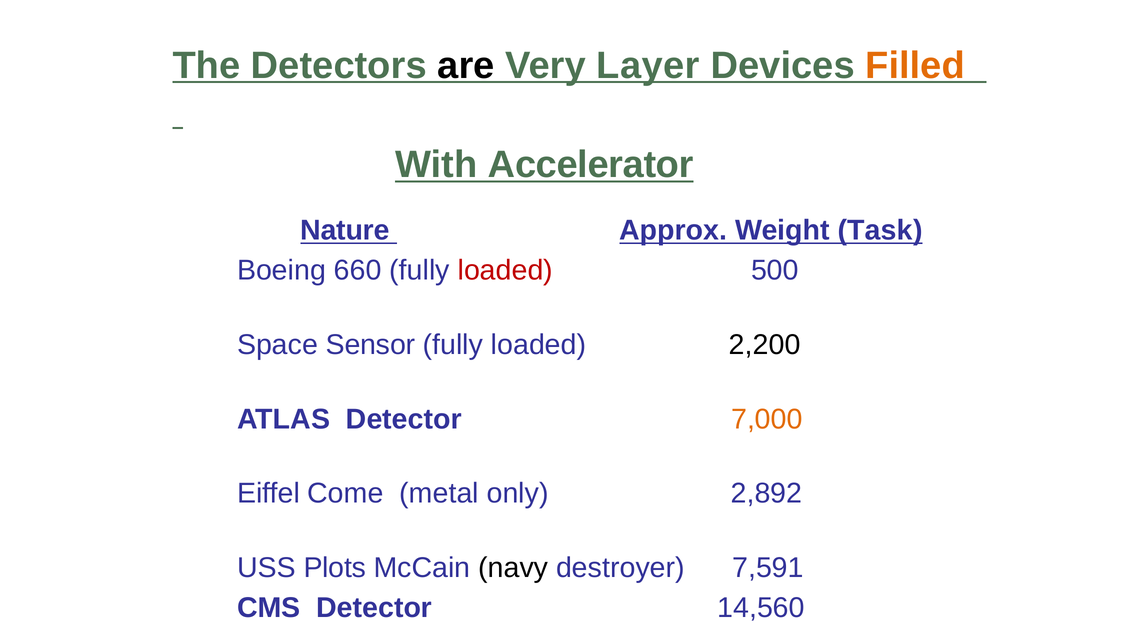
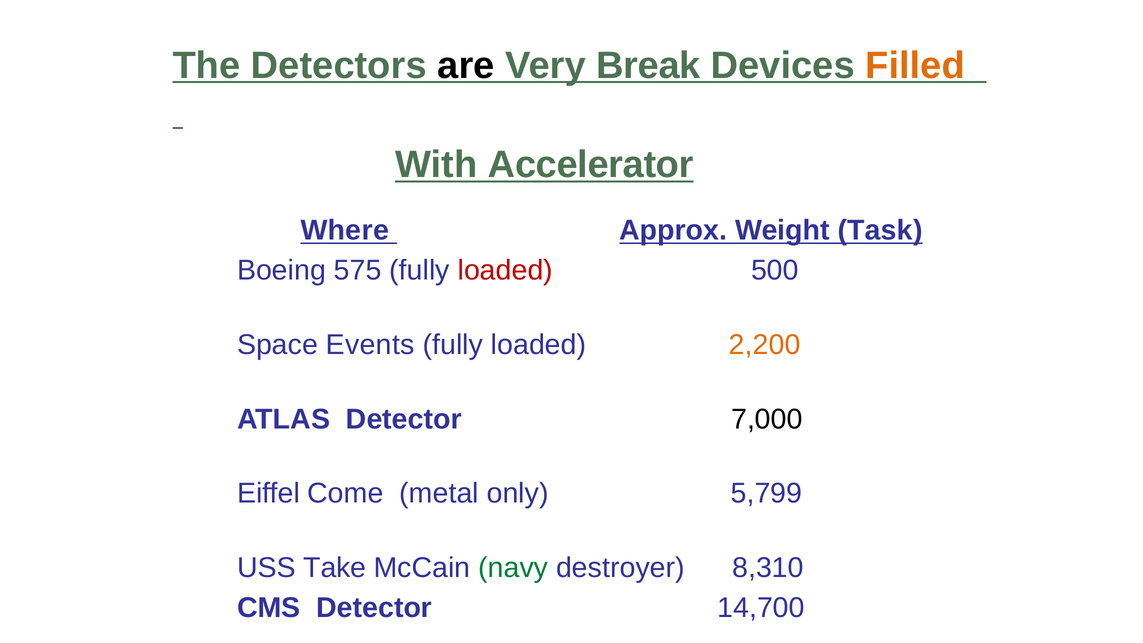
Layer: Layer -> Break (648, 65)
Nature: Nature -> Where (345, 230)
660: 660 -> 575 (358, 270)
Sensor: Sensor -> Events (370, 345)
2,200 colour: black -> orange (765, 345)
7,000 colour: orange -> black (767, 419)
2,892: 2,892 -> 5,799 (767, 493)
Plots: Plots -> Take (335, 568)
navy colour: black -> green (513, 568)
7,591: 7,591 -> 8,310 (768, 568)
14,560: 14,560 -> 14,700 (761, 608)
